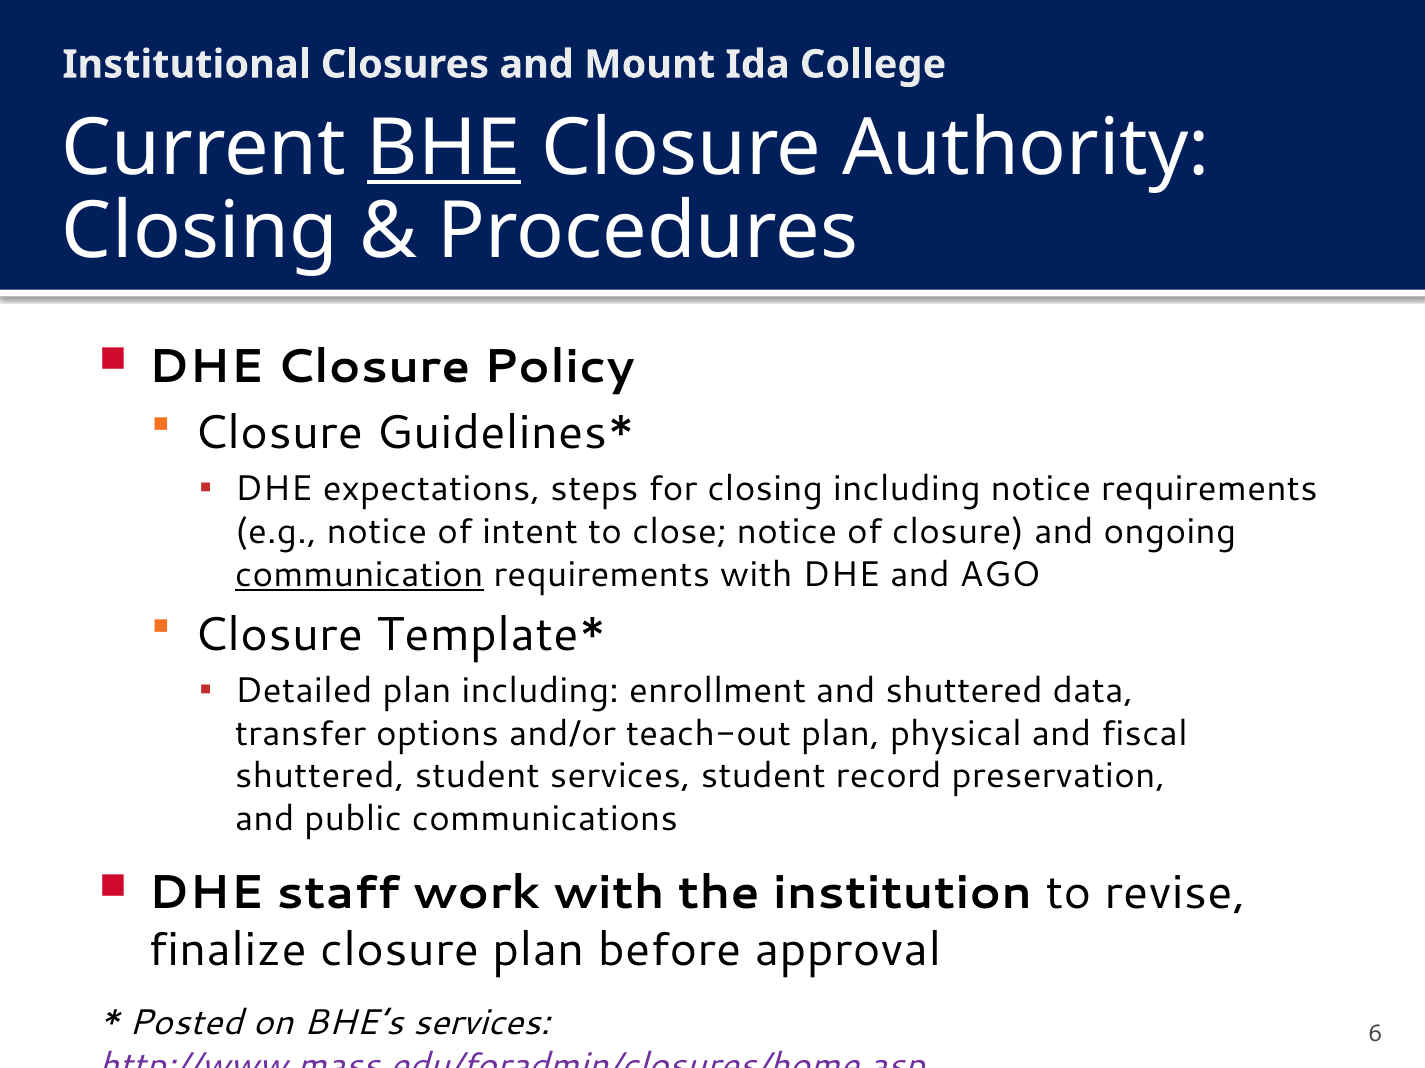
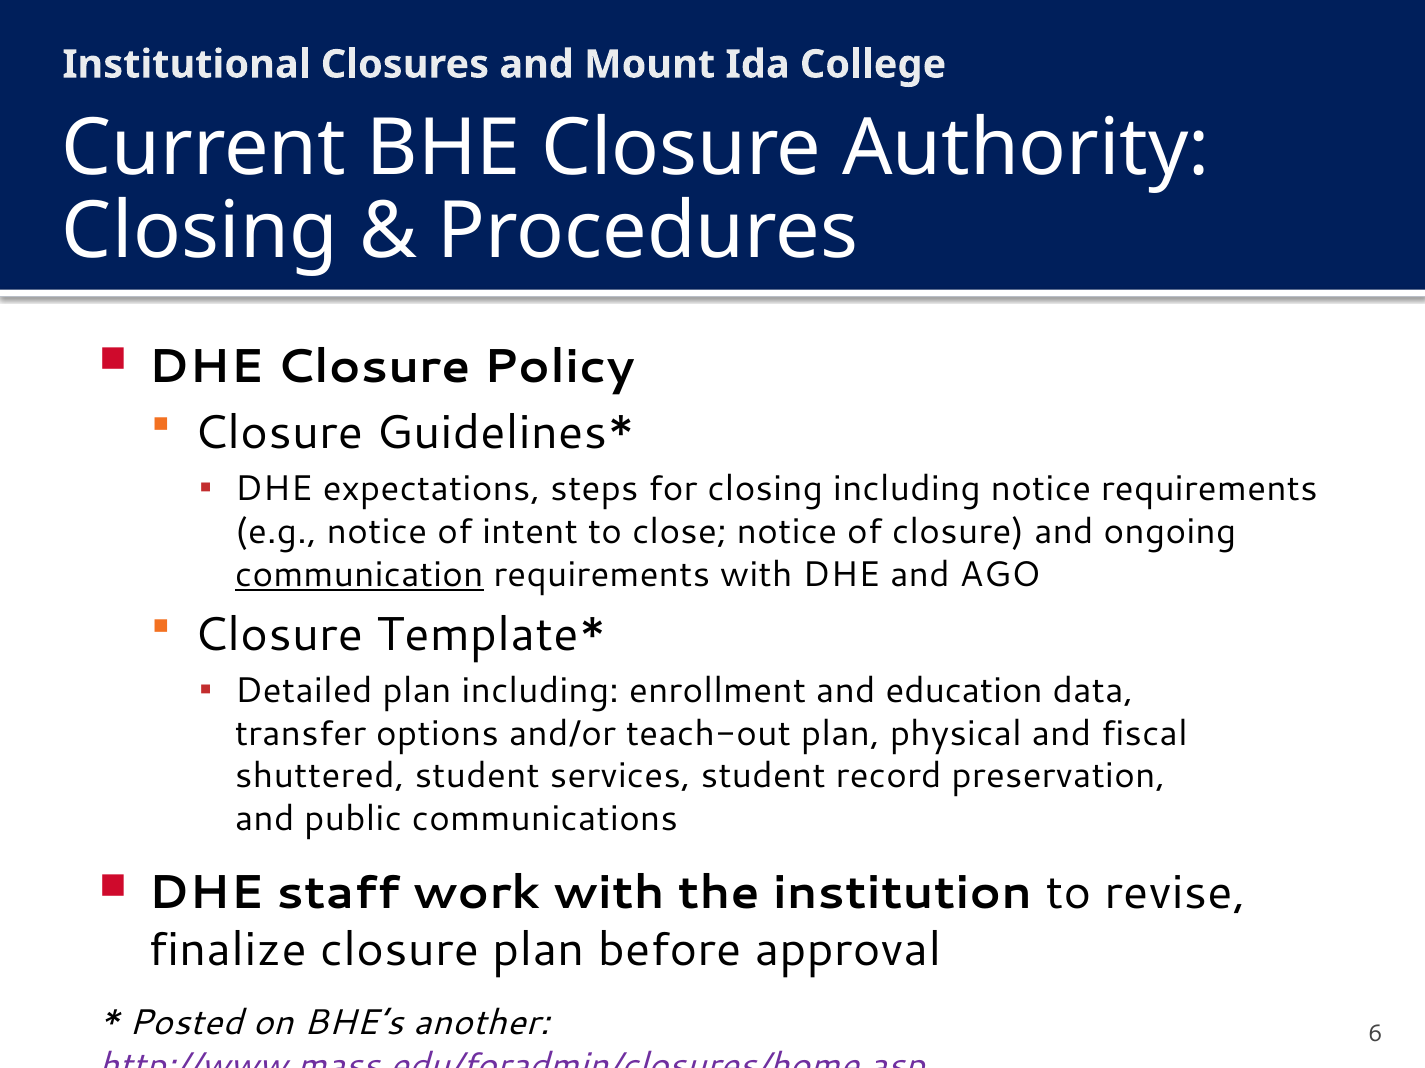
BHE underline: present -> none (444, 148)
and shuttered: shuttered -> education (964, 691)
BHE’s services: services -> another (481, 1024)
